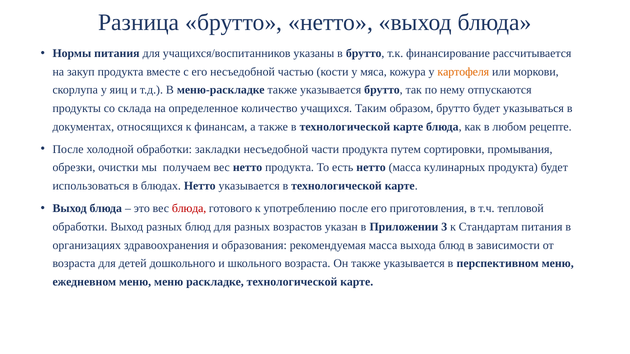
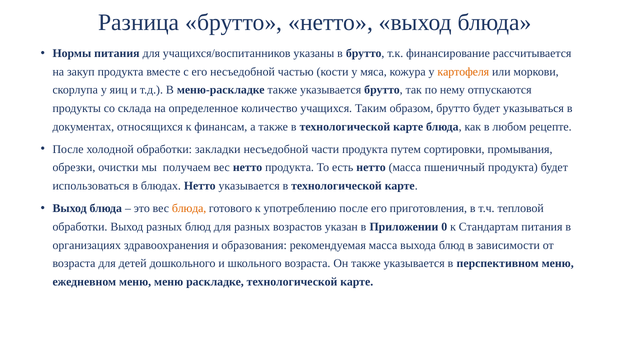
кулинарных: кулинарных -> пшеничный (455, 168)
блюда colour: red -> orange (189, 209)
3: 3 -> 0 (444, 227)
